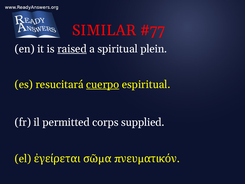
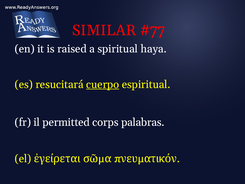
raised underline: present -> none (72, 49)
plein: plein -> haya (154, 49)
supplied: supplied -> palabras (143, 122)
